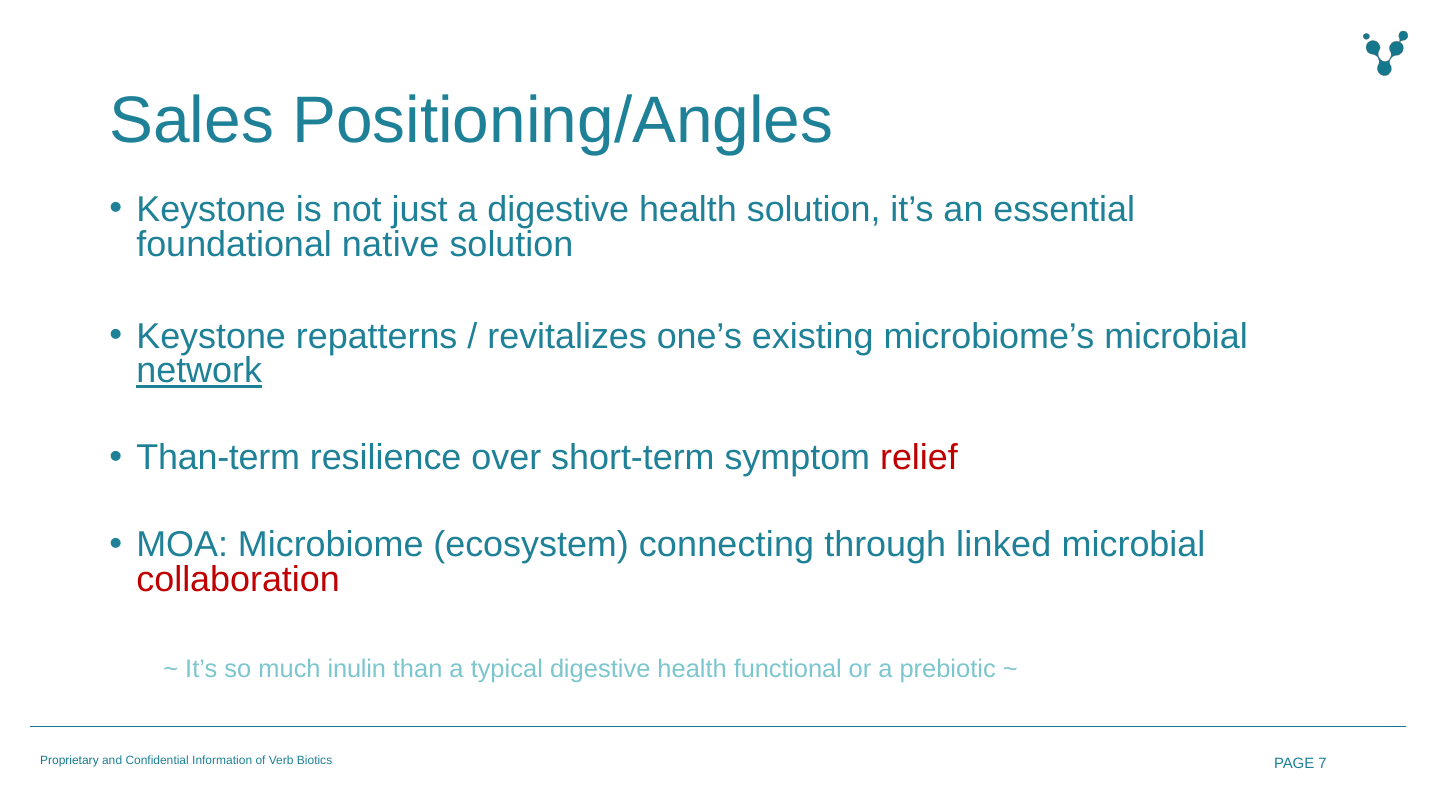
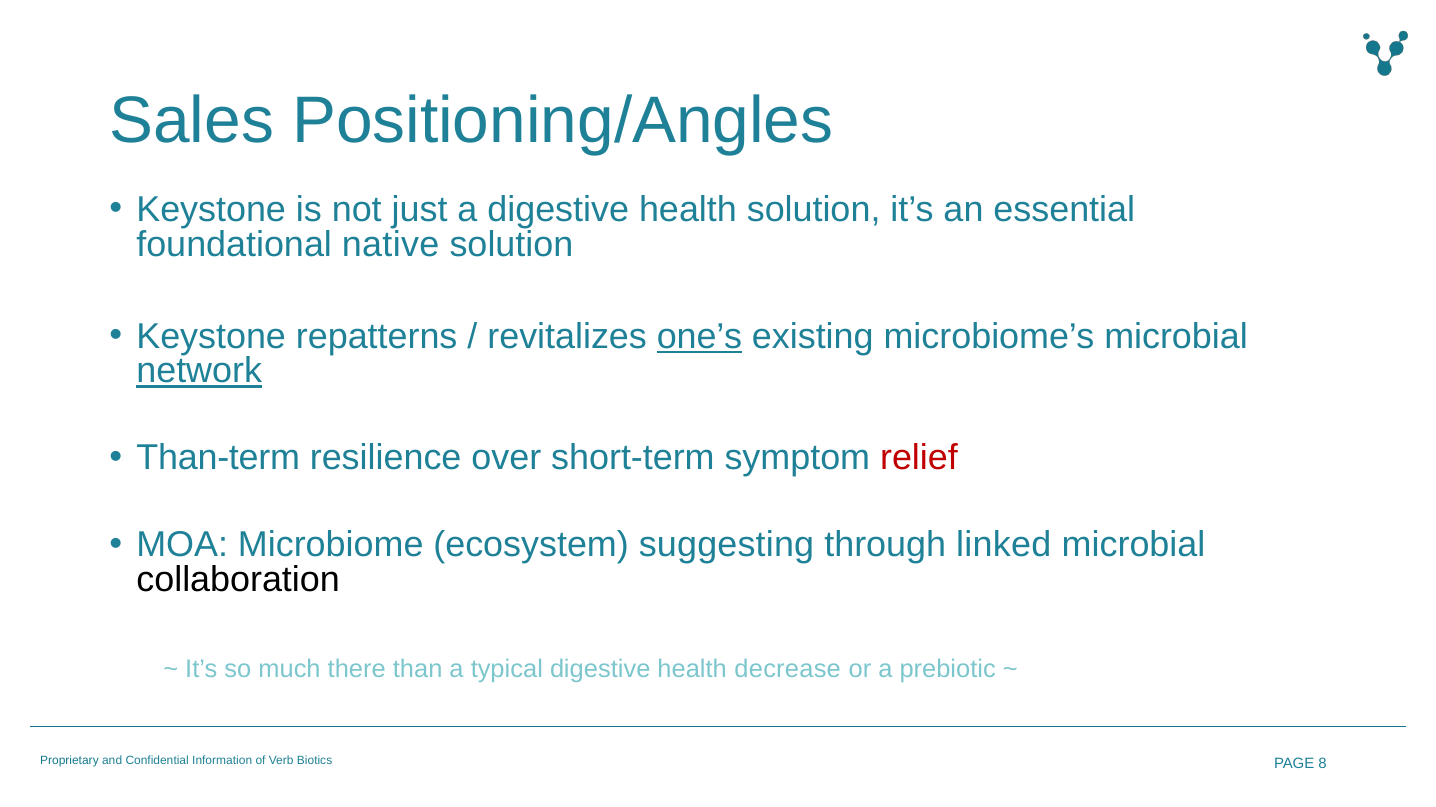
one’s underline: none -> present (700, 336)
connecting: connecting -> suggesting (726, 546)
collaboration colour: red -> black (238, 580)
inulin: inulin -> there (357, 670)
functional: functional -> decrease (788, 670)
7: 7 -> 8 (1323, 764)
